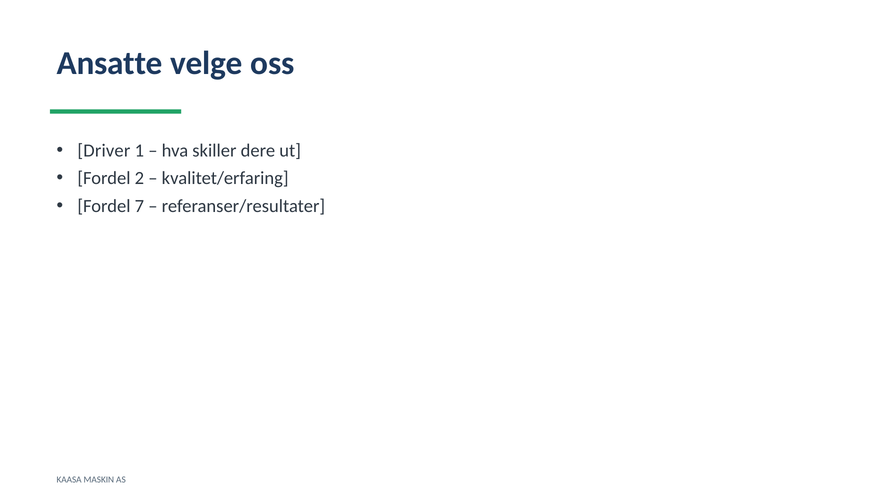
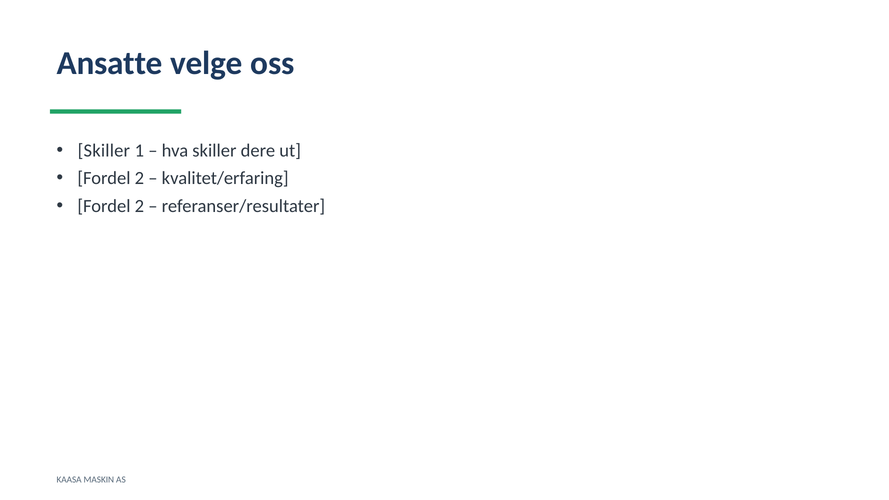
Driver: Driver -> Skiller (104, 151)
7: 7 -> 2 (139, 206)
